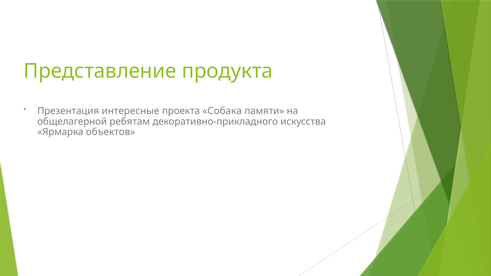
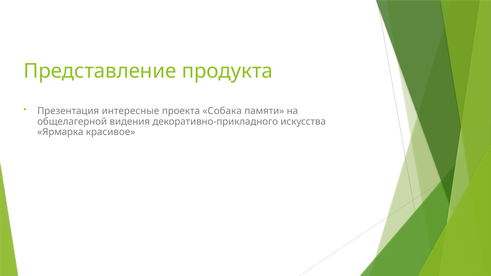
ребятам: ребятам -> видения (130, 122)
объектов: объектов -> красивое (111, 132)
